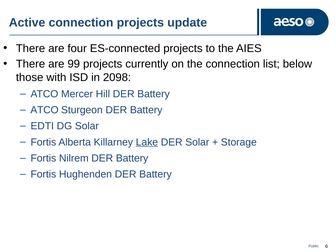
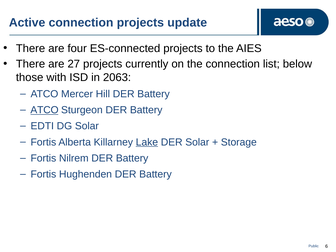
99: 99 -> 27 (74, 64)
2098: 2098 -> 2063 (117, 77)
ATCO underline: none -> present (44, 110)
